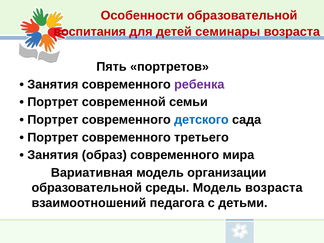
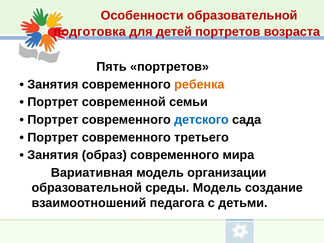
воспитания: воспитания -> подготовка (90, 32)
детей семинары: семинары -> портретов (228, 32)
ребенка colour: purple -> orange (199, 84)
Модель возраста: возраста -> создание (274, 188)
